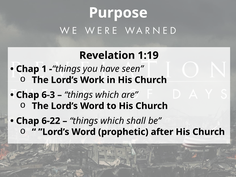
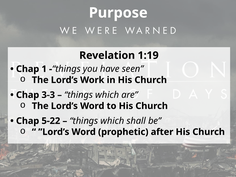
6-3: 6-3 -> 3-3 (48, 95)
6-22: 6-22 -> 5-22 (51, 121)
